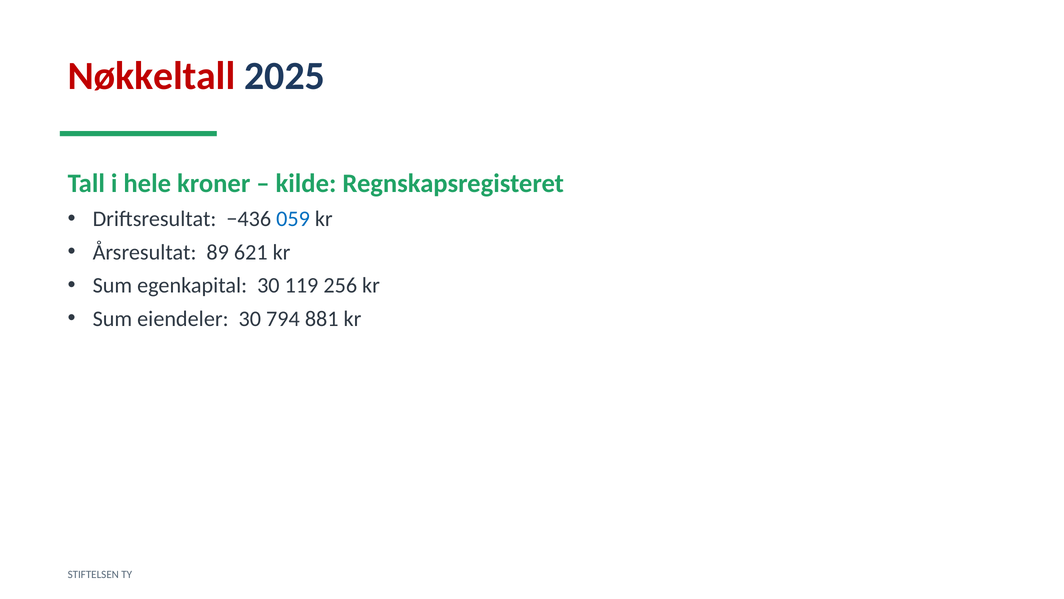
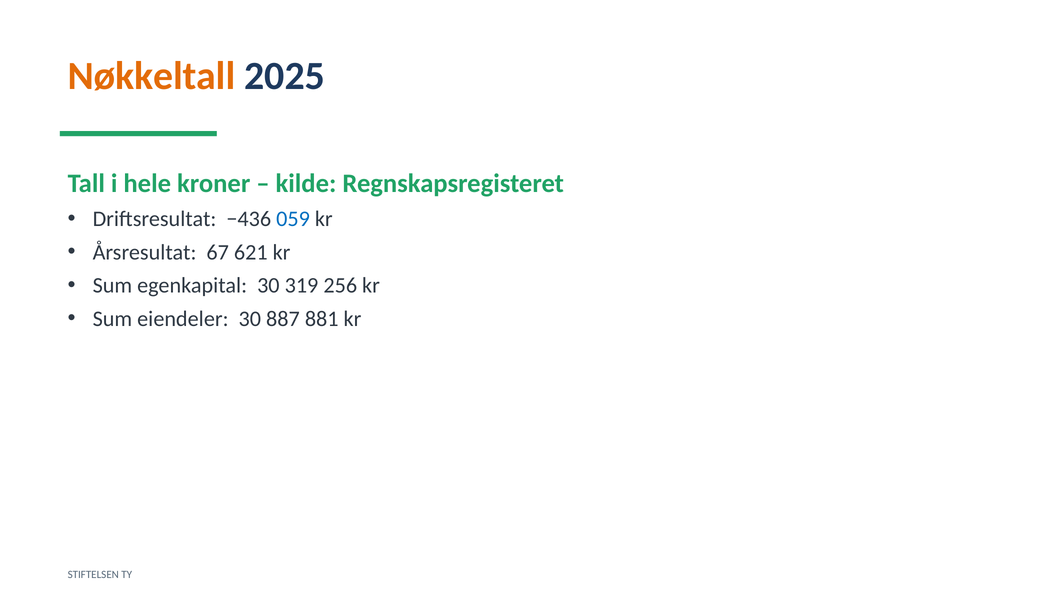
Nøkkeltall colour: red -> orange (152, 76)
89: 89 -> 67 (218, 252)
119: 119 -> 319 (301, 285)
794: 794 -> 887 (283, 319)
